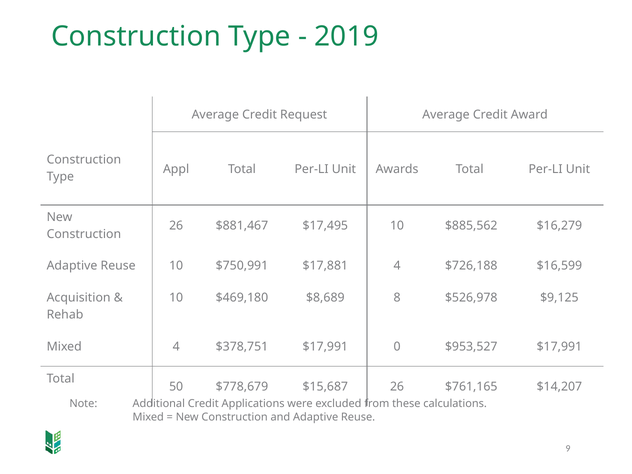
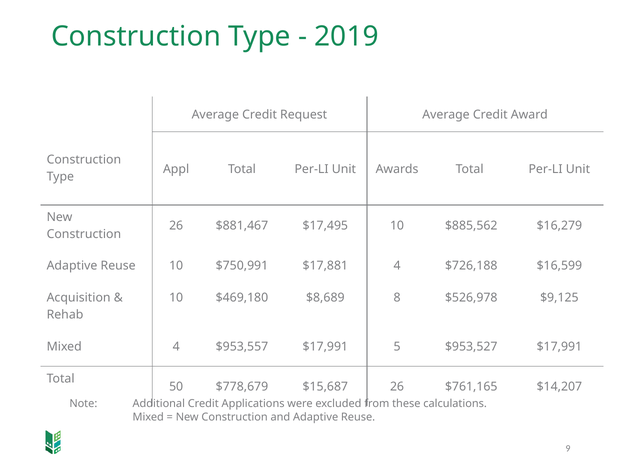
$378,751: $378,751 -> $953,557 (242, 347)
0: 0 -> 5 (397, 347)
